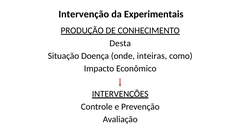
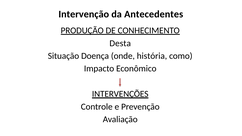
Experimentais: Experimentais -> Antecedentes (154, 14)
inteiras: inteiras -> história (152, 56)
